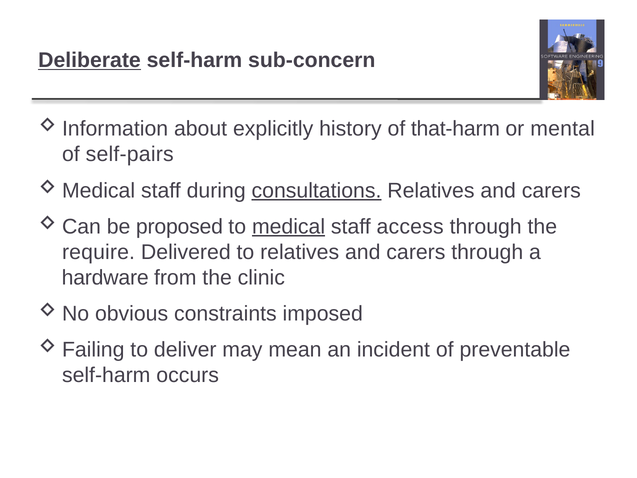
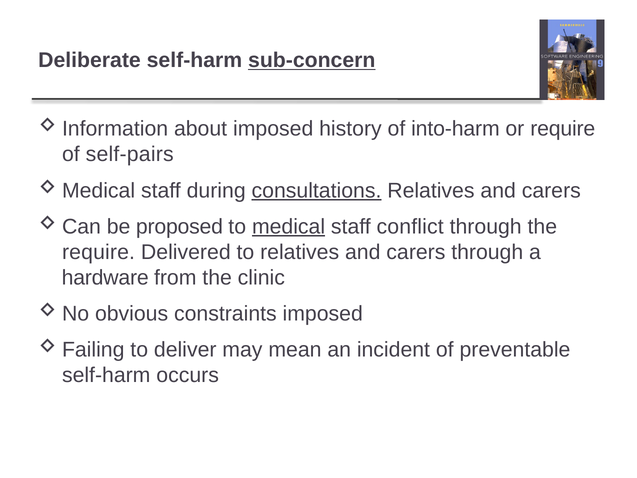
Deliberate underline: present -> none (90, 60)
sub-concern underline: none -> present (312, 60)
about explicitly: explicitly -> imposed (273, 129)
that-harm: that-harm -> into-harm (455, 129)
or mental: mental -> require (563, 129)
access: access -> conflict (410, 227)
